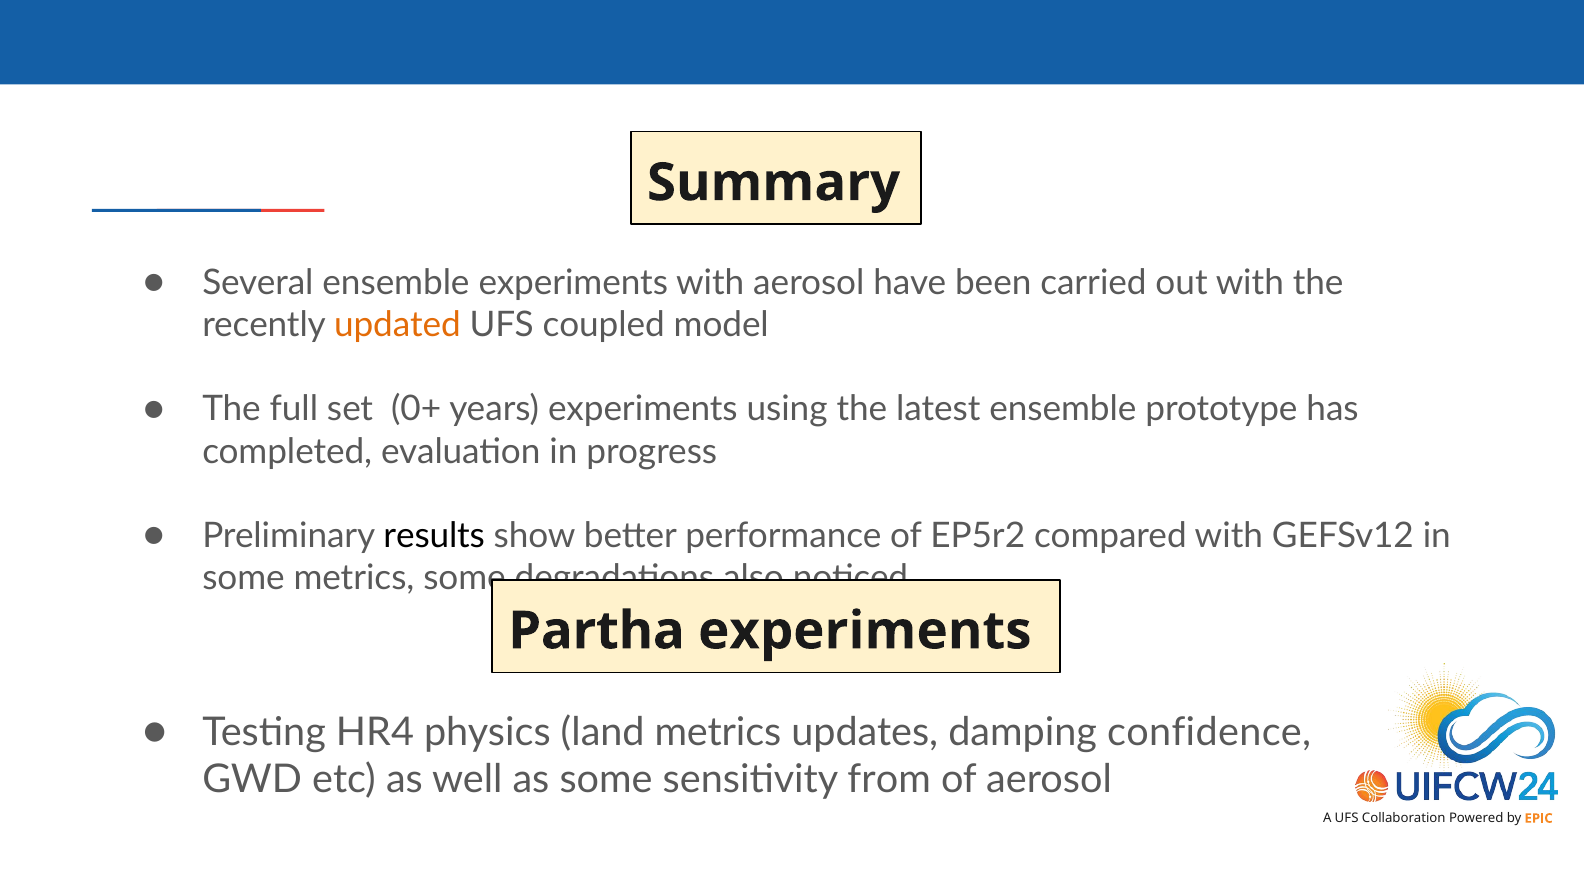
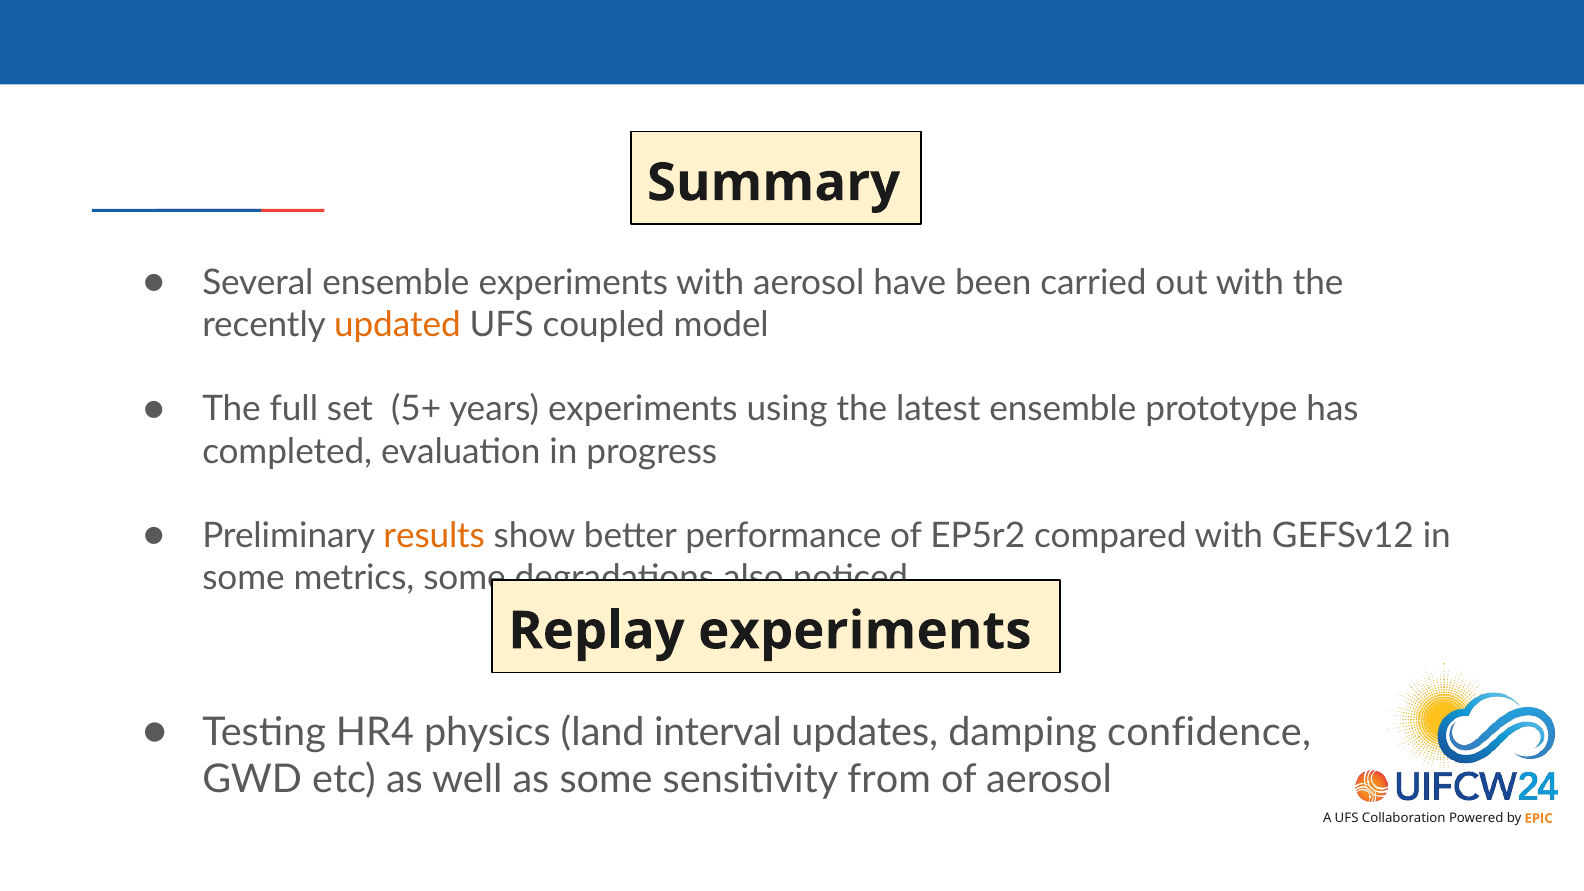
0+: 0+ -> 5+ (416, 409)
results colour: black -> orange (434, 536)
Partha: Partha -> Replay (596, 631)
land metrics: metrics -> interval (718, 732)
